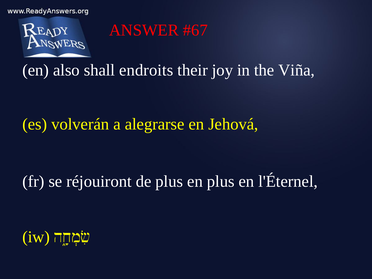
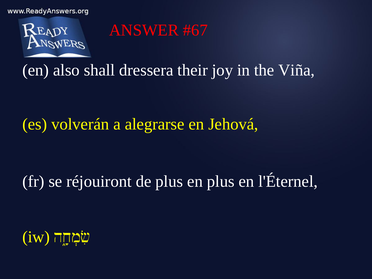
endroits: endroits -> dressera (146, 70)
